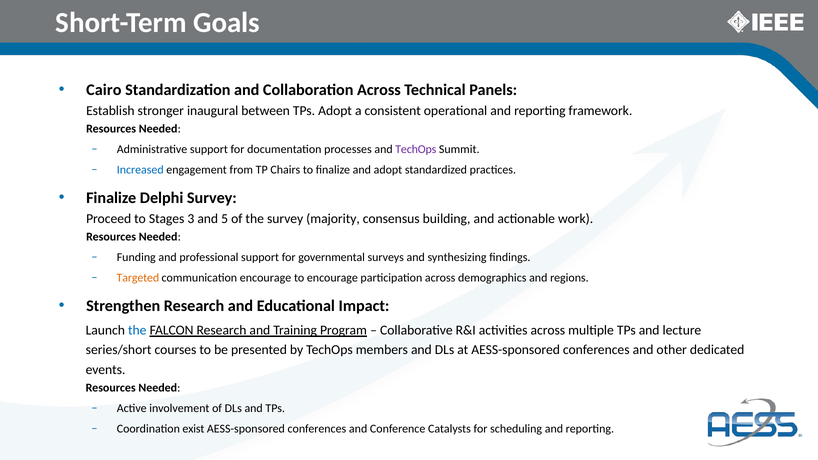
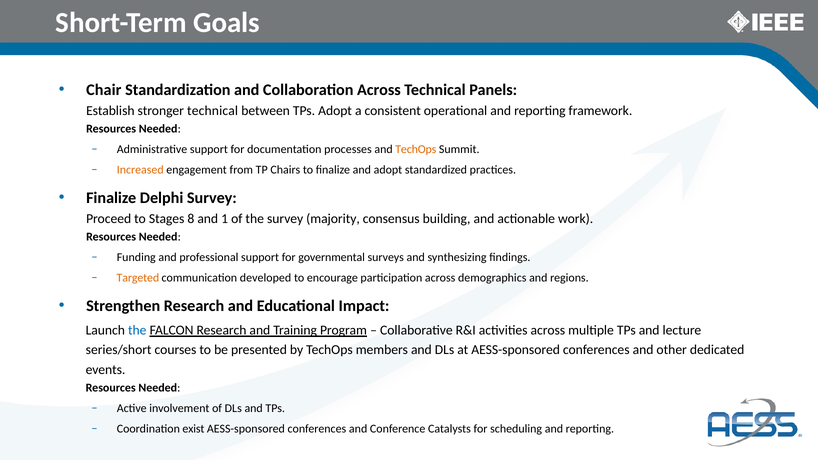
Cairo: Cairo -> Chair (104, 90)
stronger inaugural: inaugural -> technical (213, 111)
TechOps colour: purple -> orange (416, 149)
Increased colour: blue -> orange (140, 170)
3: 3 -> 8 (191, 219)
5: 5 -> 1 (225, 219)
communication encourage: encourage -> developed (266, 278)
